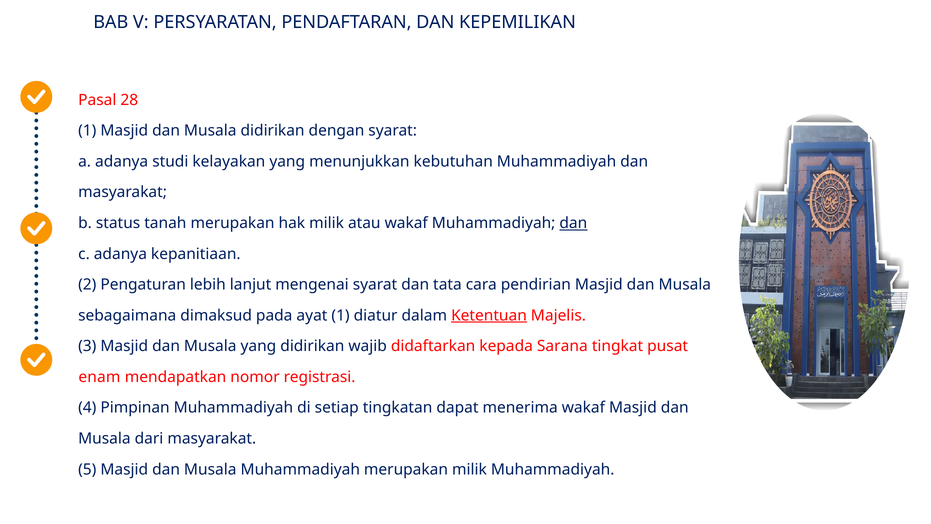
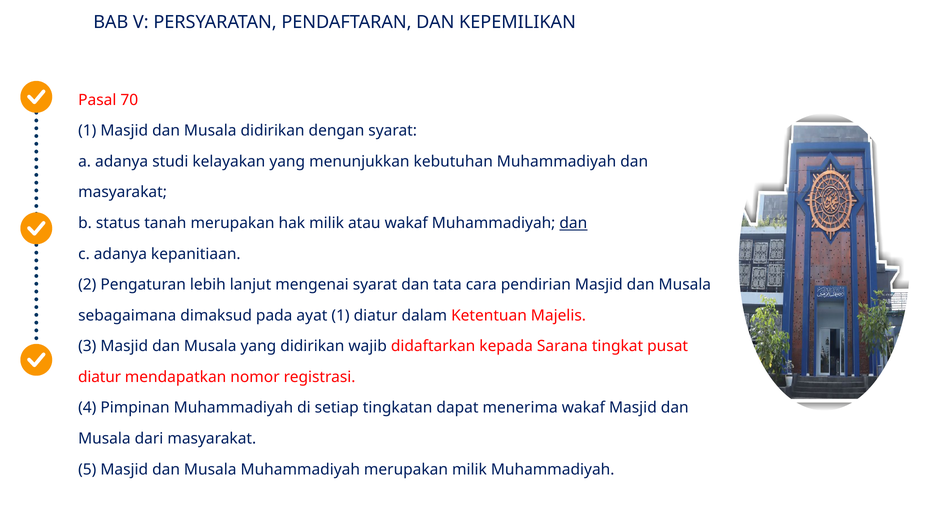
28: 28 -> 70 (129, 100)
Ketentuan underline: present -> none (489, 315)
enam: enam -> diatur (100, 377)
